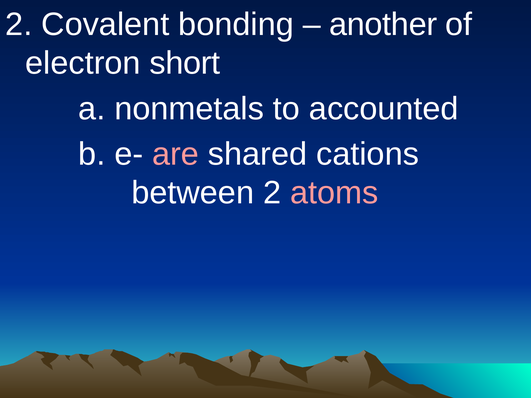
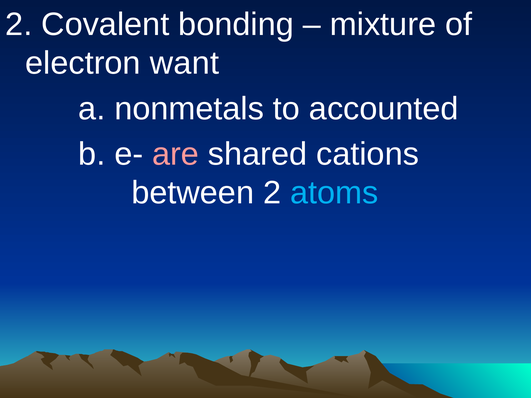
another: another -> mixture (383, 24)
short: short -> want (185, 63)
atoms colour: pink -> light blue (334, 193)
